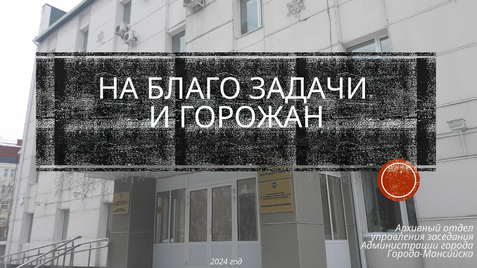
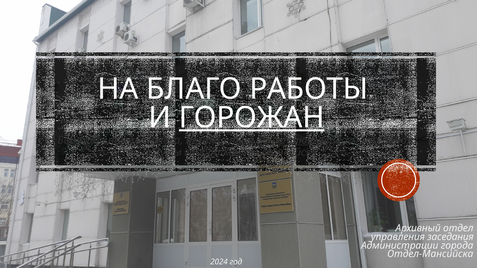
ЗАДАЧИ: ЗАДАЧИ -> РАБОТЫ (309, 89)
ГОРОЖАН underline: none -> present (252, 118)
Города-Мансийска: Города-Мансийска -> Отдел-Мансийска (430, 254)
